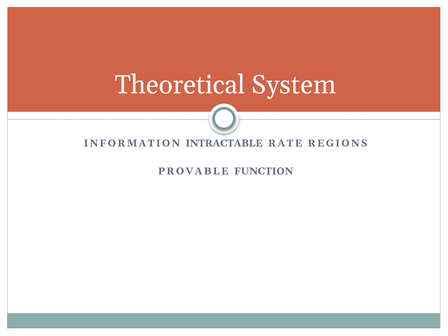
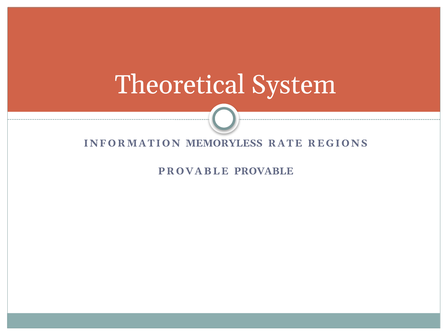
INTRACTABLE: INTRACTABLE -> MEMORYLESS (224, 143)
PROVABLE FUNCTION: FUNCTION -> PROVABLE (264, 171)
